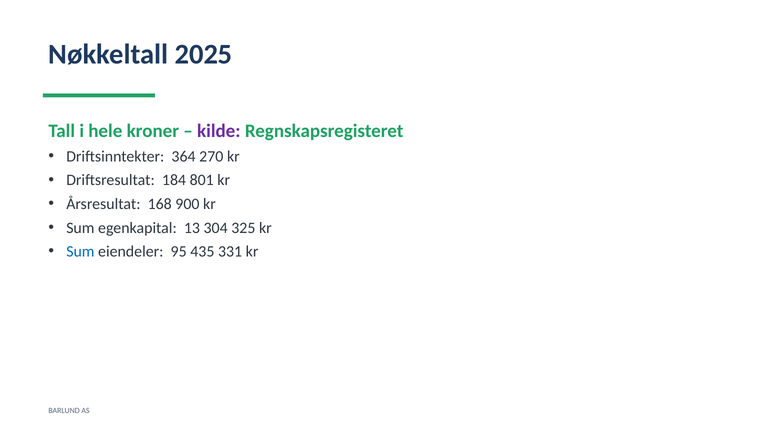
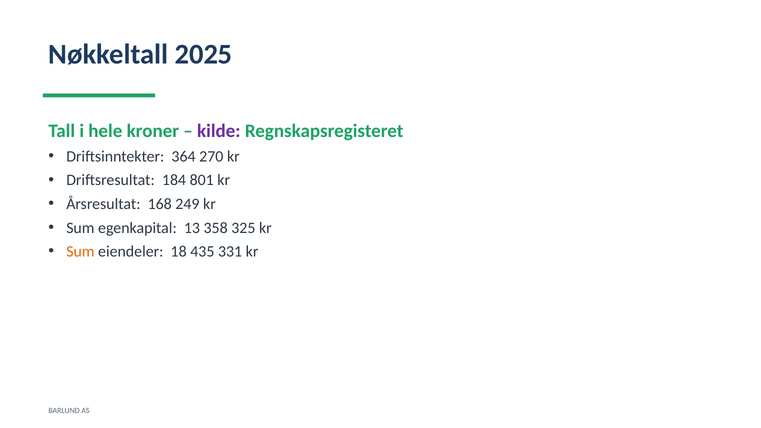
900: 900 -> 249 (187, 204)
304: 304 -> 358 (216, 228)
Sum colour: blue -> orange (80, 252)
95: 95 -> 18 (179, 252)
